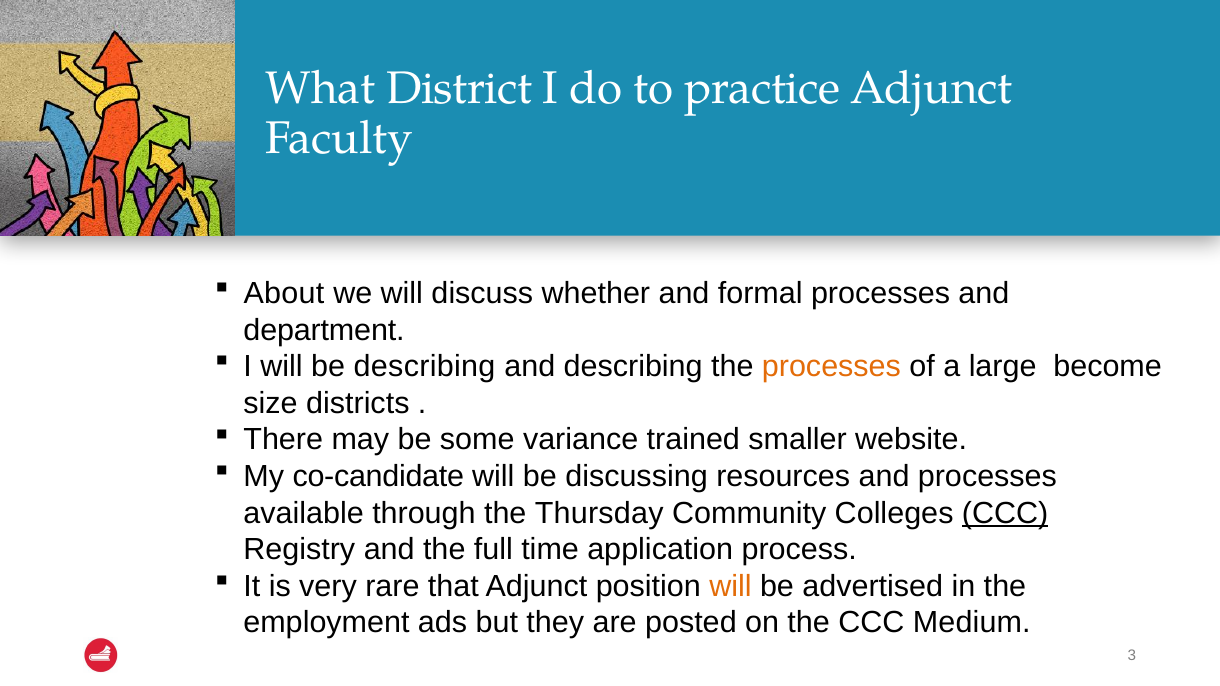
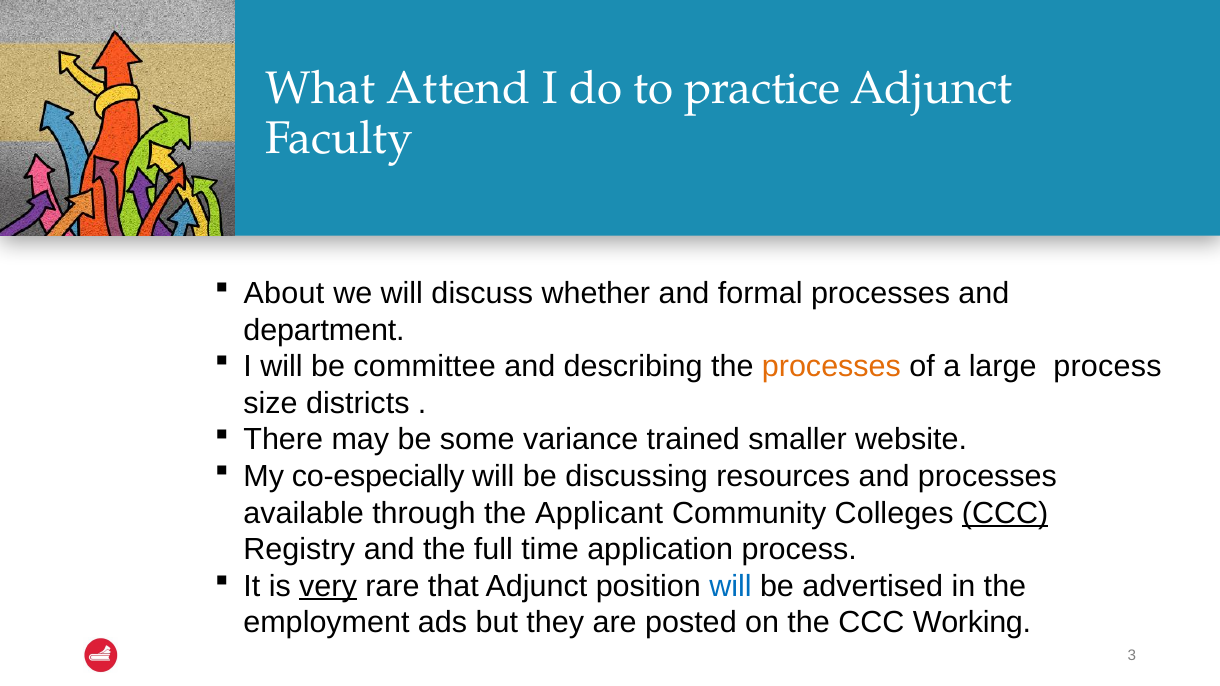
District: District -> Attend (459, 89)
be describing: describing -> committee (425, 367)
large become: become -> process (1107, 367)
co-candidate: co-candidate -> co-especially (378, 477)
Thursday: Thursday -> Applicant (599, 513)
very underline: none -> present (328, 586)
will colour: orange -> blue (730, 586)
Medium: Medium -> Working (972, 623)
